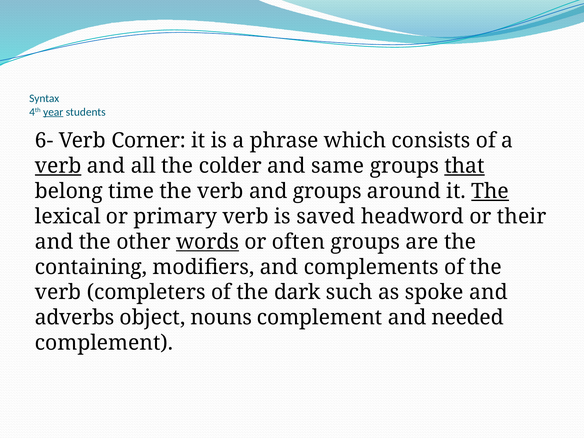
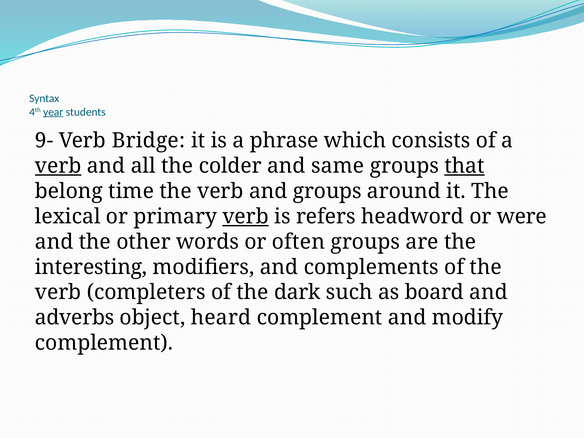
6-: 6- -> 9- (44, 141)
Corner: Corner -> Bridge (148, 141)
The underline: present -> none (490, 191)
verb underline: none -> present (246, 216)
saved: saved -> refers (326, 216)
their: their -> were (522, 216)
words underline: present -> none (207, 242)
containing: containing -> interesting (91, 267)
spoke: spoke -> board (434, 292)
nouns: nouns -> heard (221, 318)
needed: needed -> modify (467, 318)
